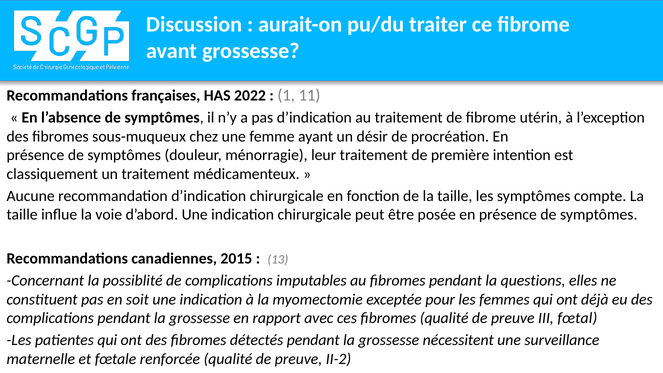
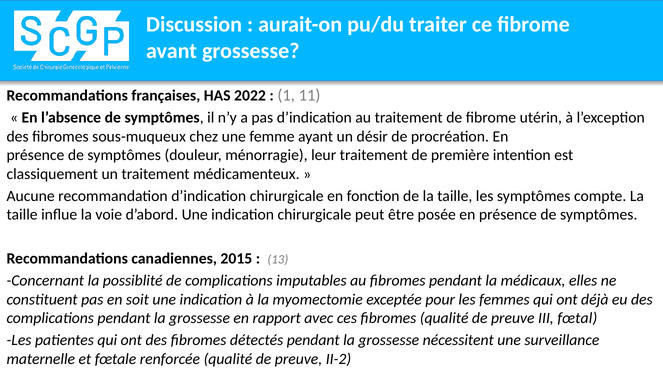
questions: questions -> médicaux (533, 281)
